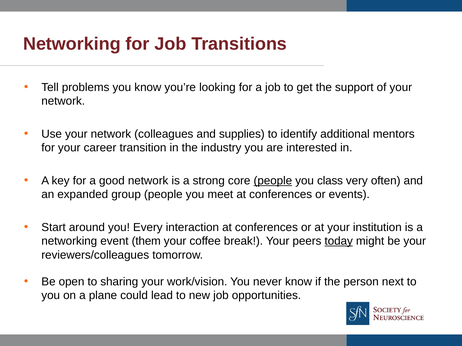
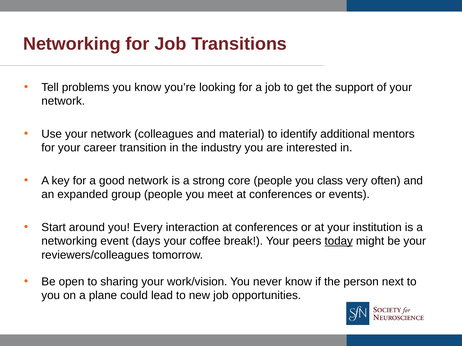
supplies: supplies -> material (242, 134)
people underline: present -> none (273, 181)
them: them -> days (146, 241)
